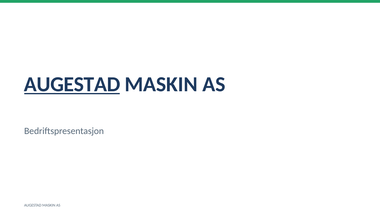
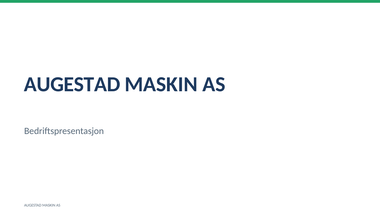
AUGESTAD underline: present -> none (72, 84)
